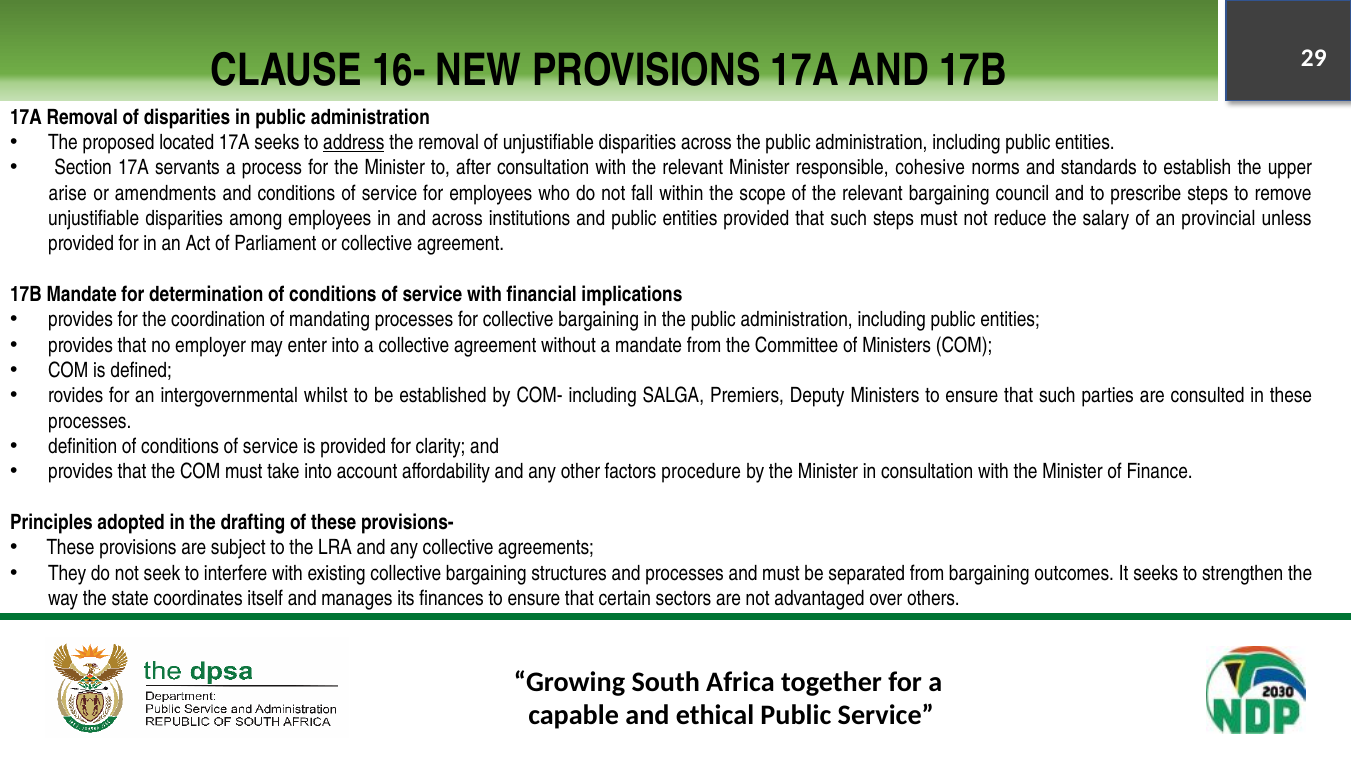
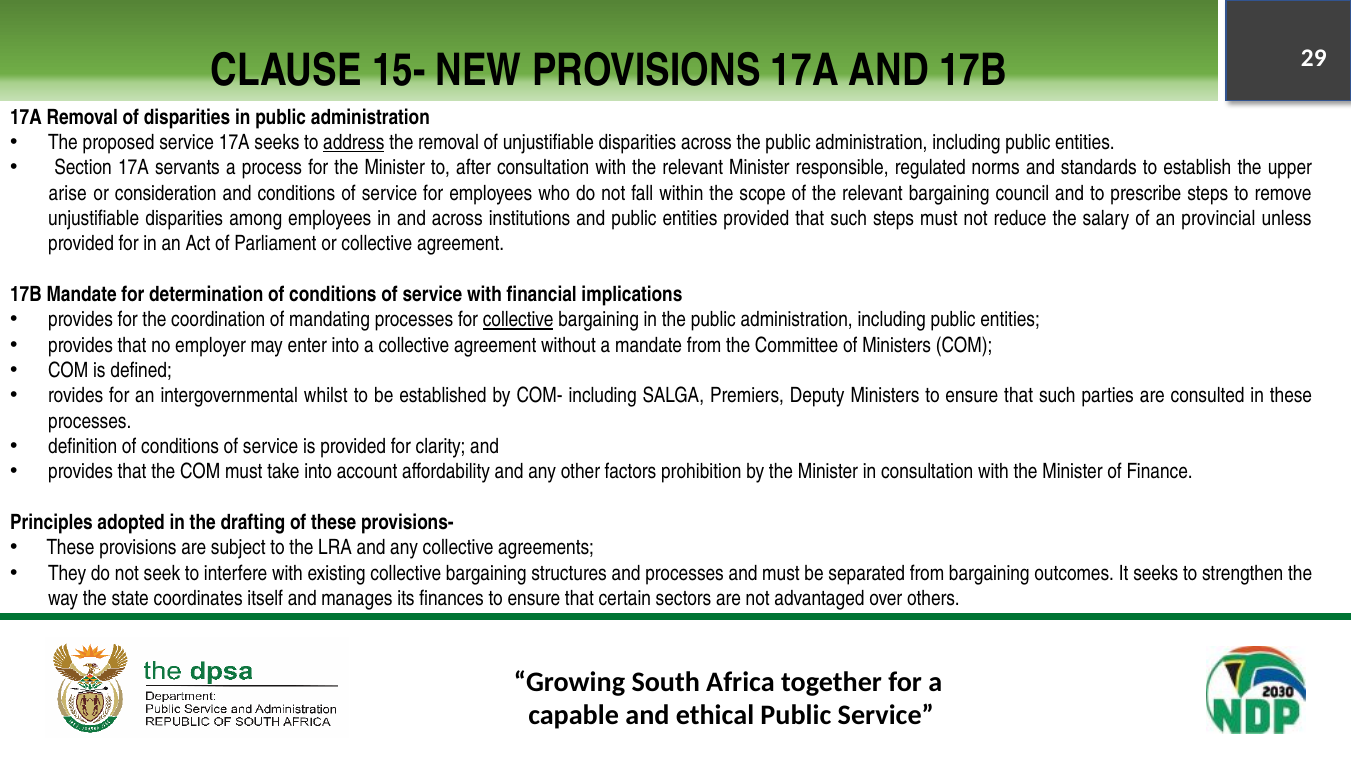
16-: 16- -> 15- (399, 71)
proposed located: located -> service (187, 143)
cohesive: cohesive -> regulated (930, 168)
amendments: amendments -> consideration (166, 193)
collective underline: none -> present (518, 320)
procedure: procedure -> prohibition (701, 472)
